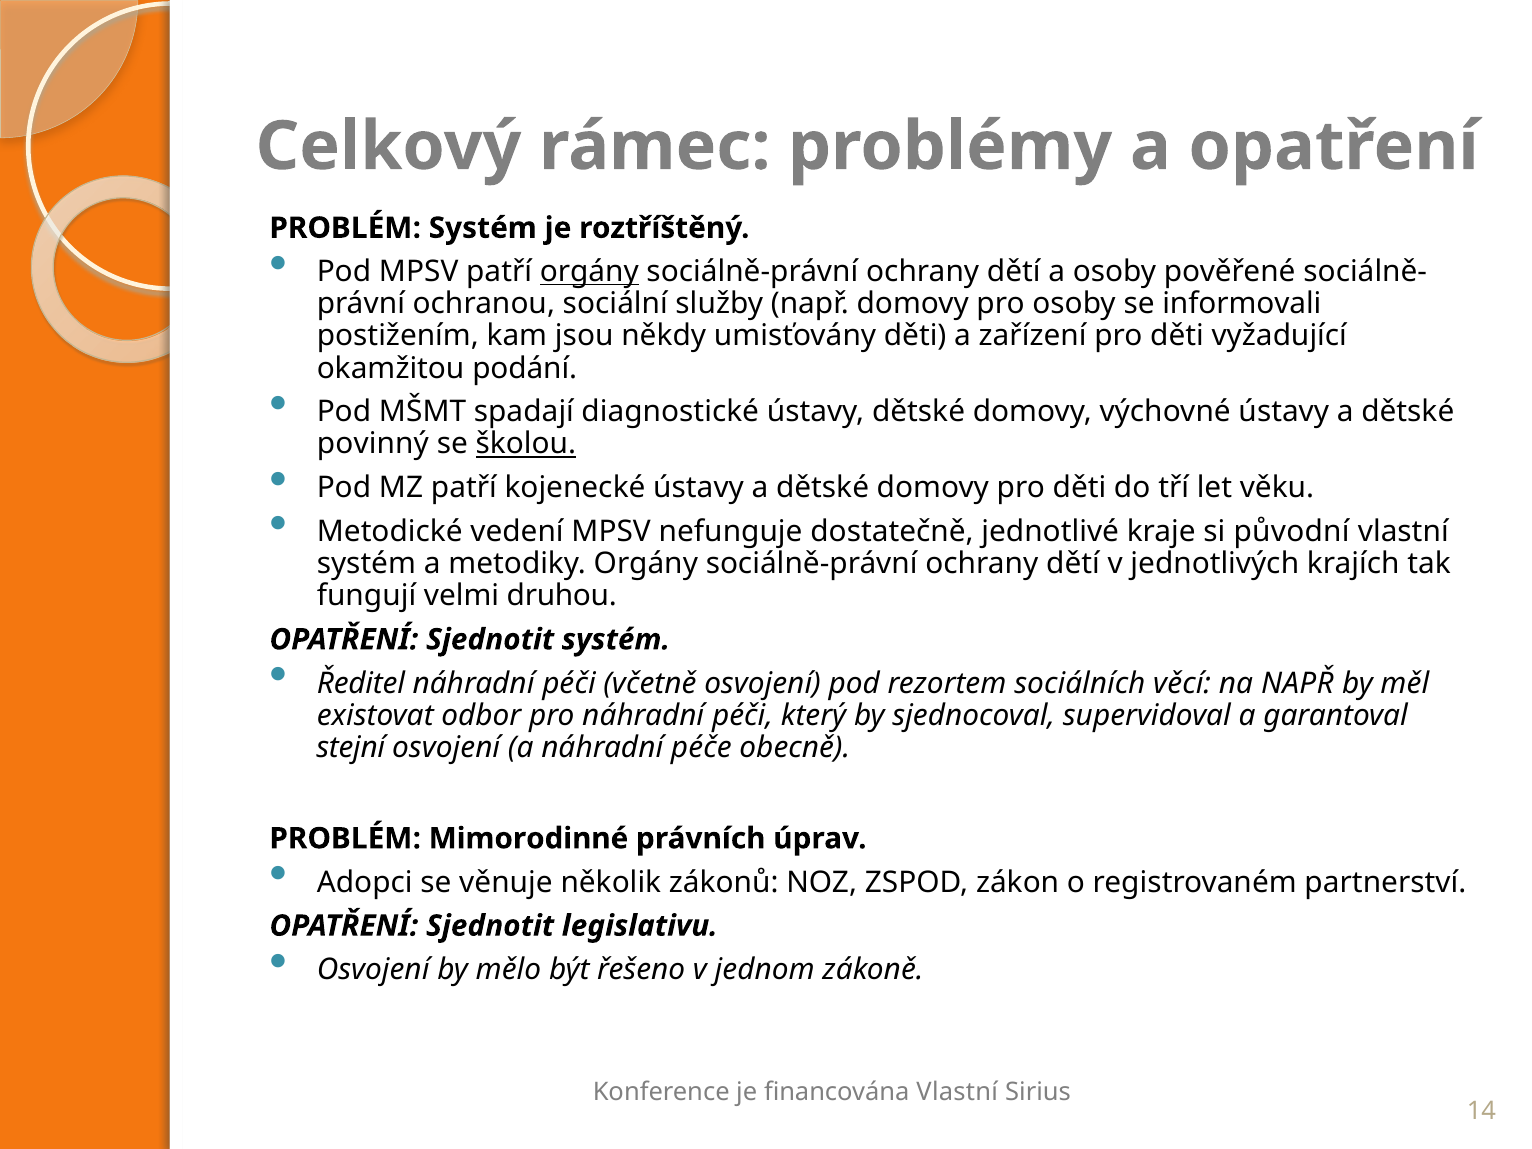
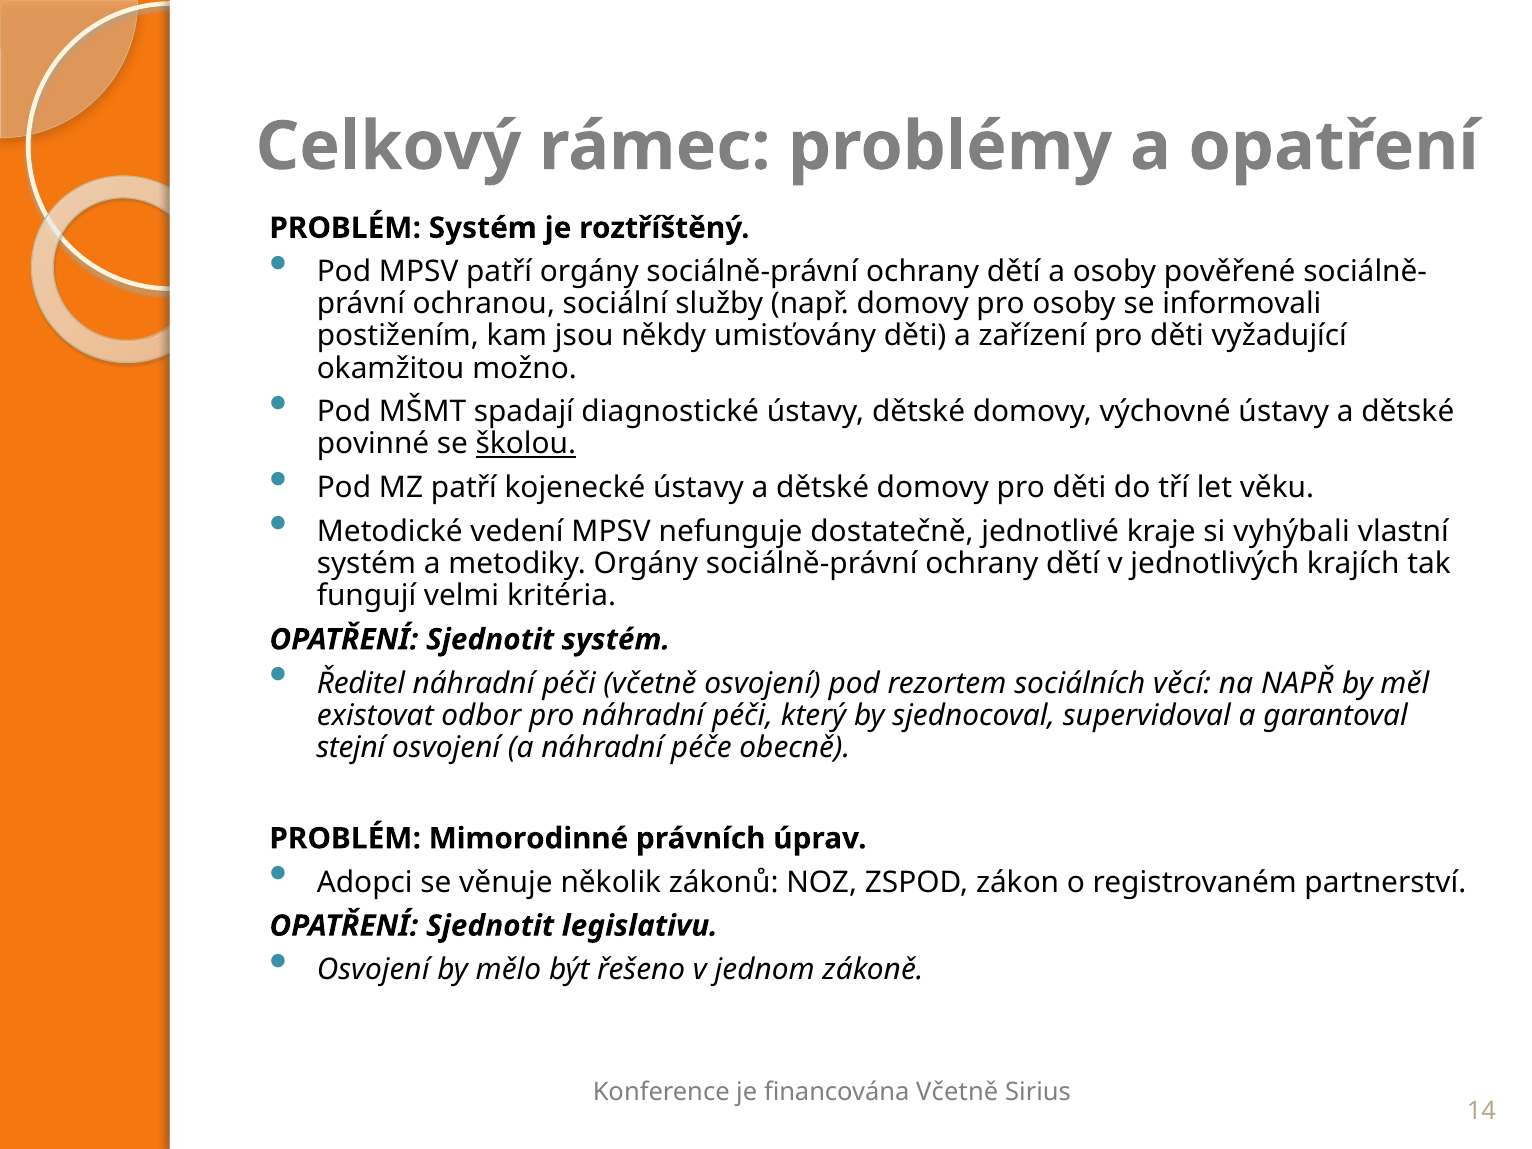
orgány underline: present -> none (589, 272)
podání: podání -> možno (525, 368)
povinný: povinný -> povinné (373, 444)
původní: původní -> vyhýbali (1292, 531)
druhou: druhou -> kritéria (562, 596)
financována Vlastní: Vlastní -> Včetně (957, 1092)
